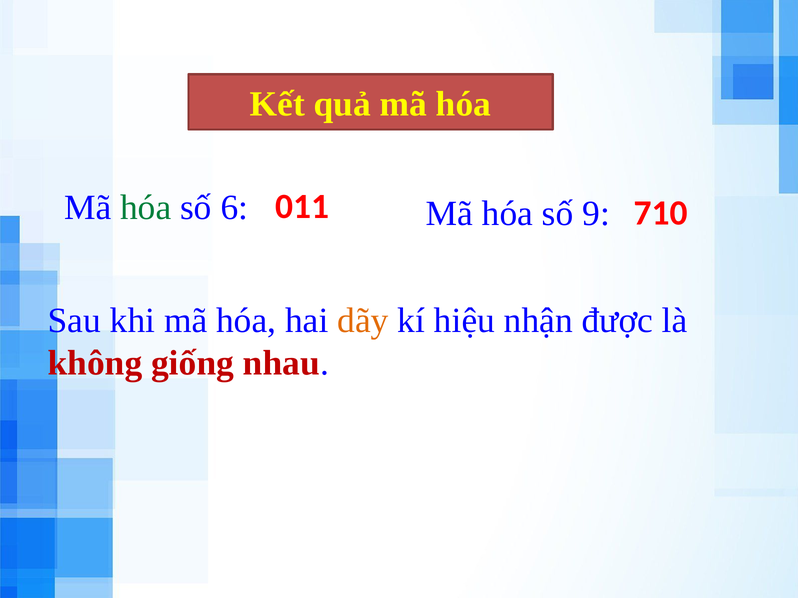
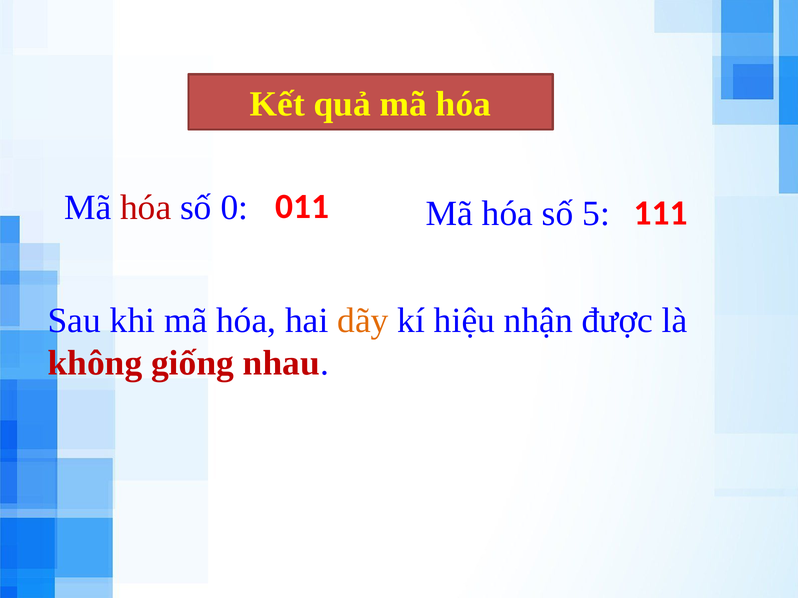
hóa colour: green -> red (146, 208)
6: 6 -> 0 (234, 208)
710: 710 -> 111 (661, 213)
9: 9 -> 5 (596, 214)
